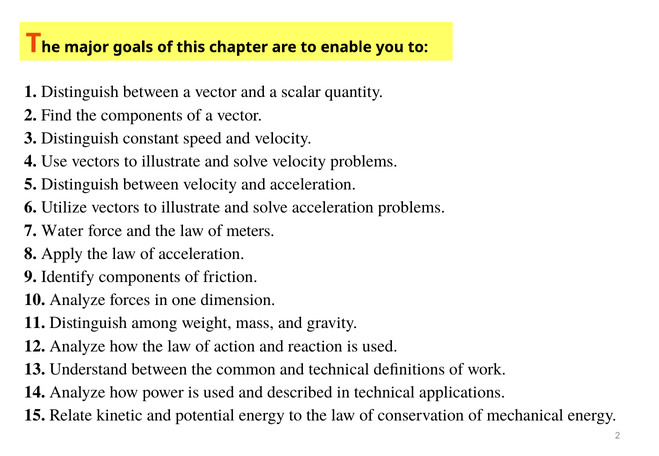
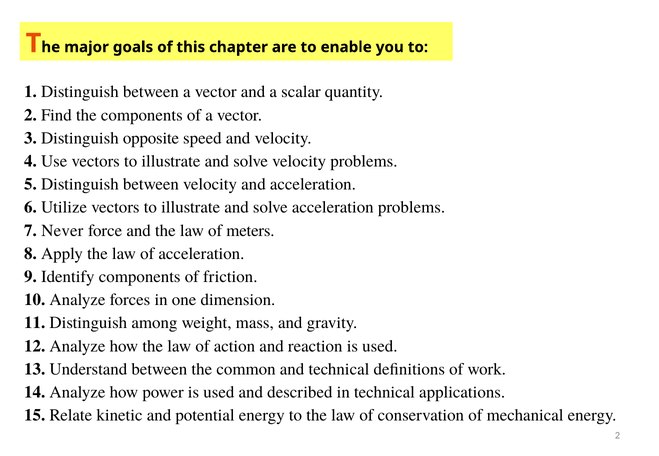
constant: constant -> opposite (151, 138)
Water: Water -> Never (62, 231)
